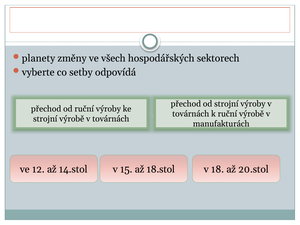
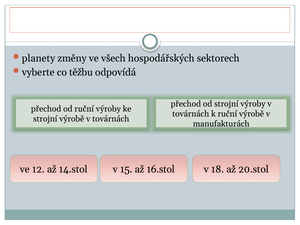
setby: setby -> těžbu (81, 72)
18.stol: 18.stol -> 16.stol (161, 169)
